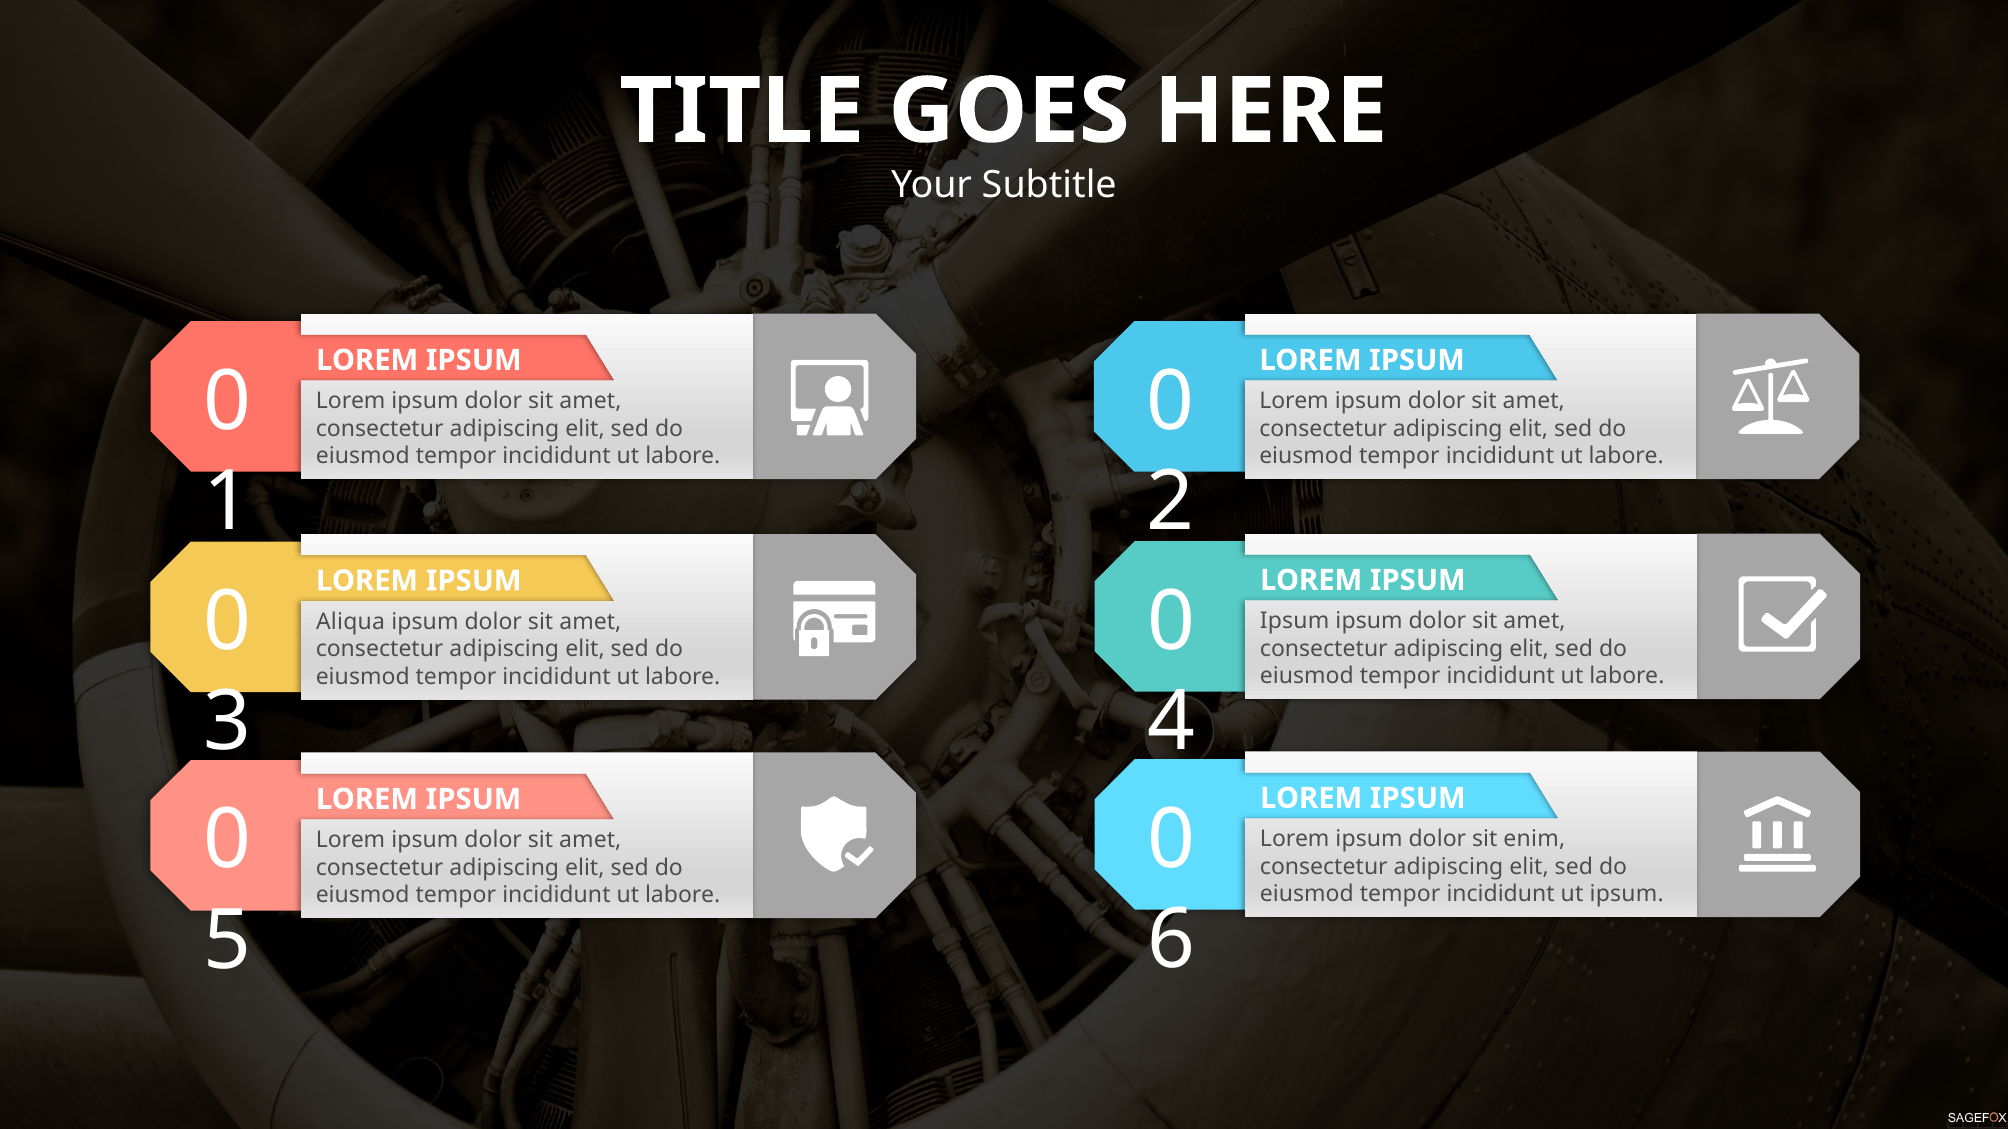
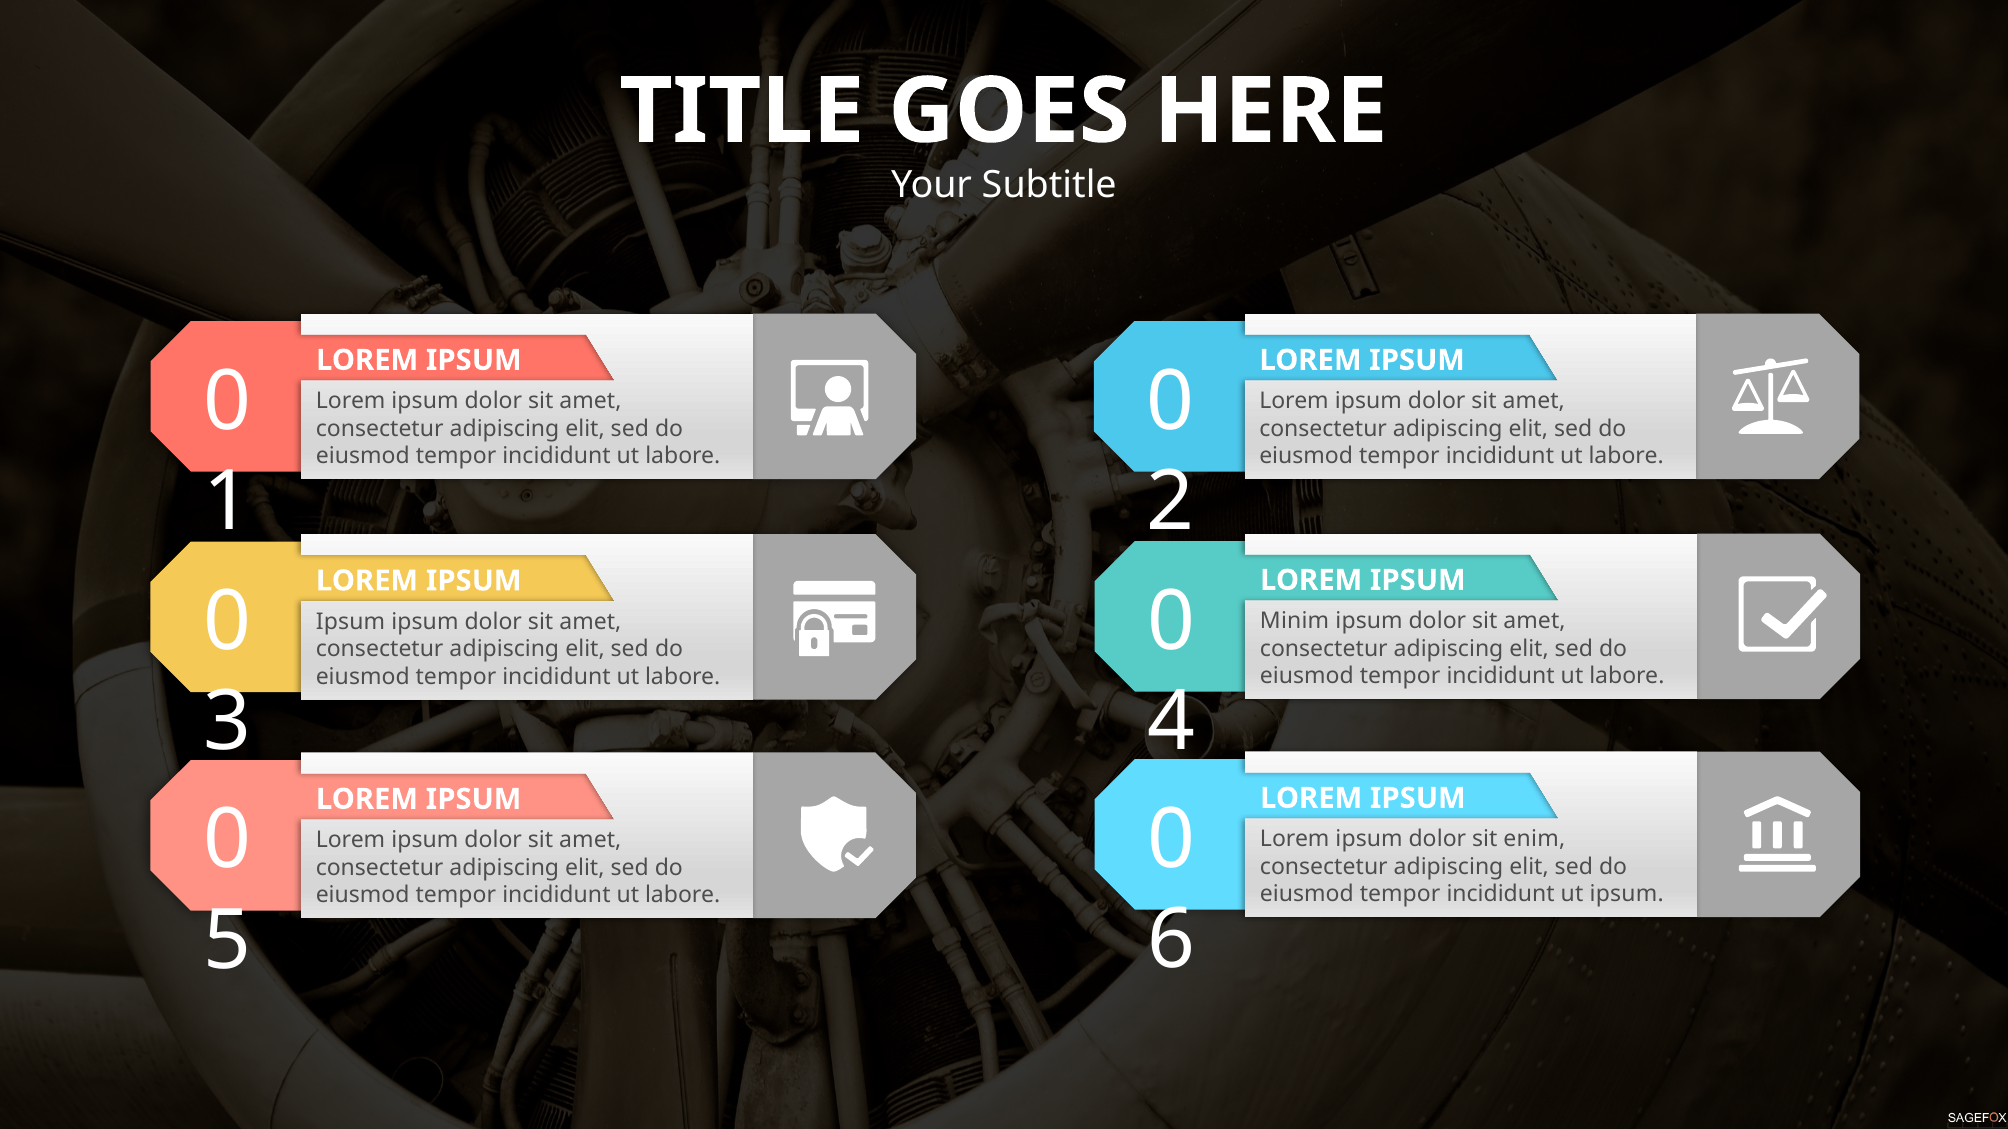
Ipsum: Ipsum -> Minim (1295, 621)
Aliqua: Aliqua -> Ipsum (351, 622)
